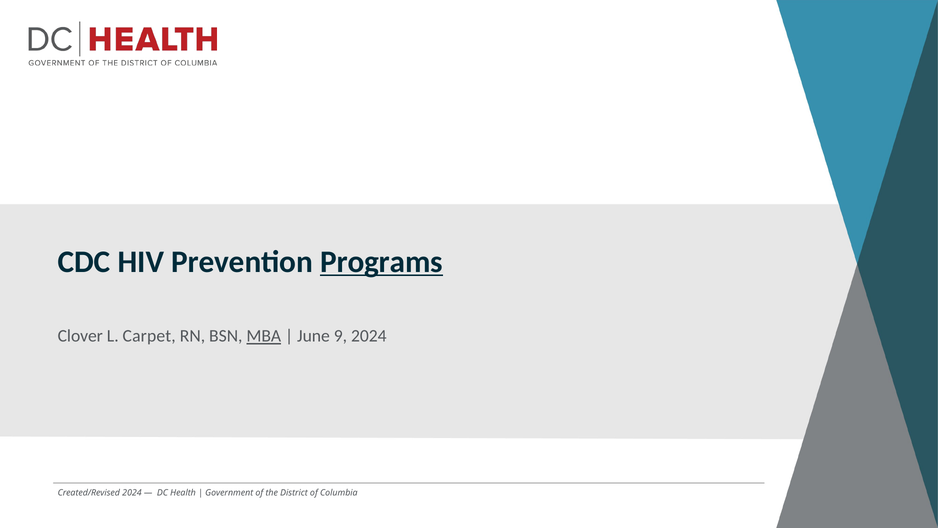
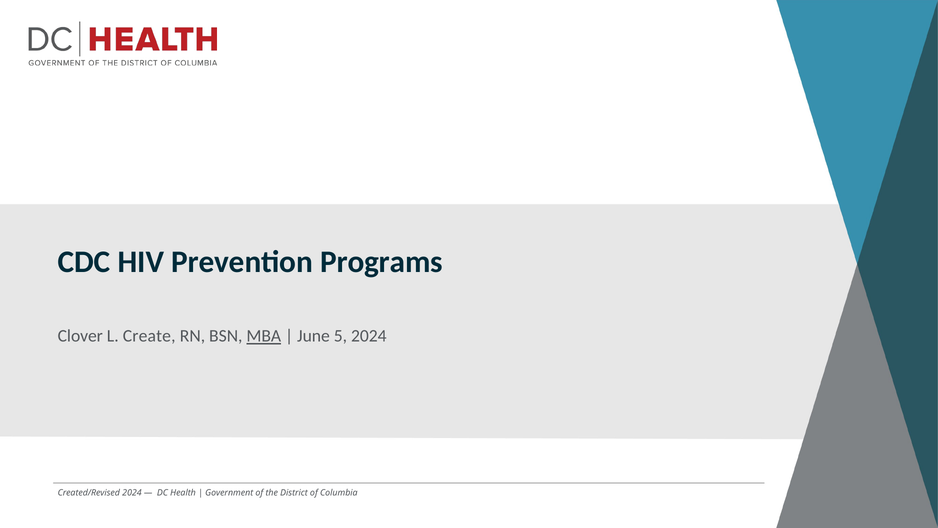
Programs underline: present -> none (381, 262)
Carpet: Carpet -> Create (149, 336)
9: 9 -> 5 (340, 336)
